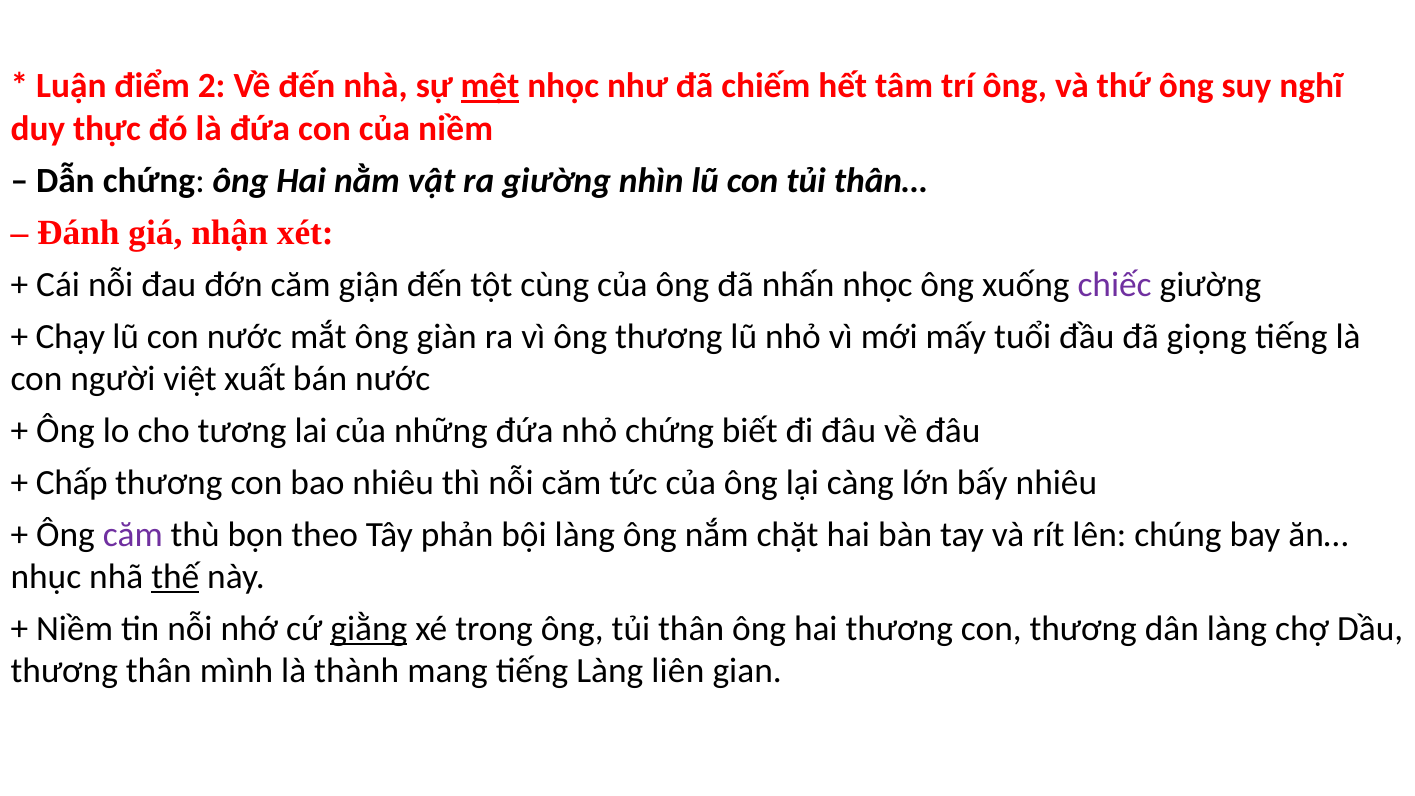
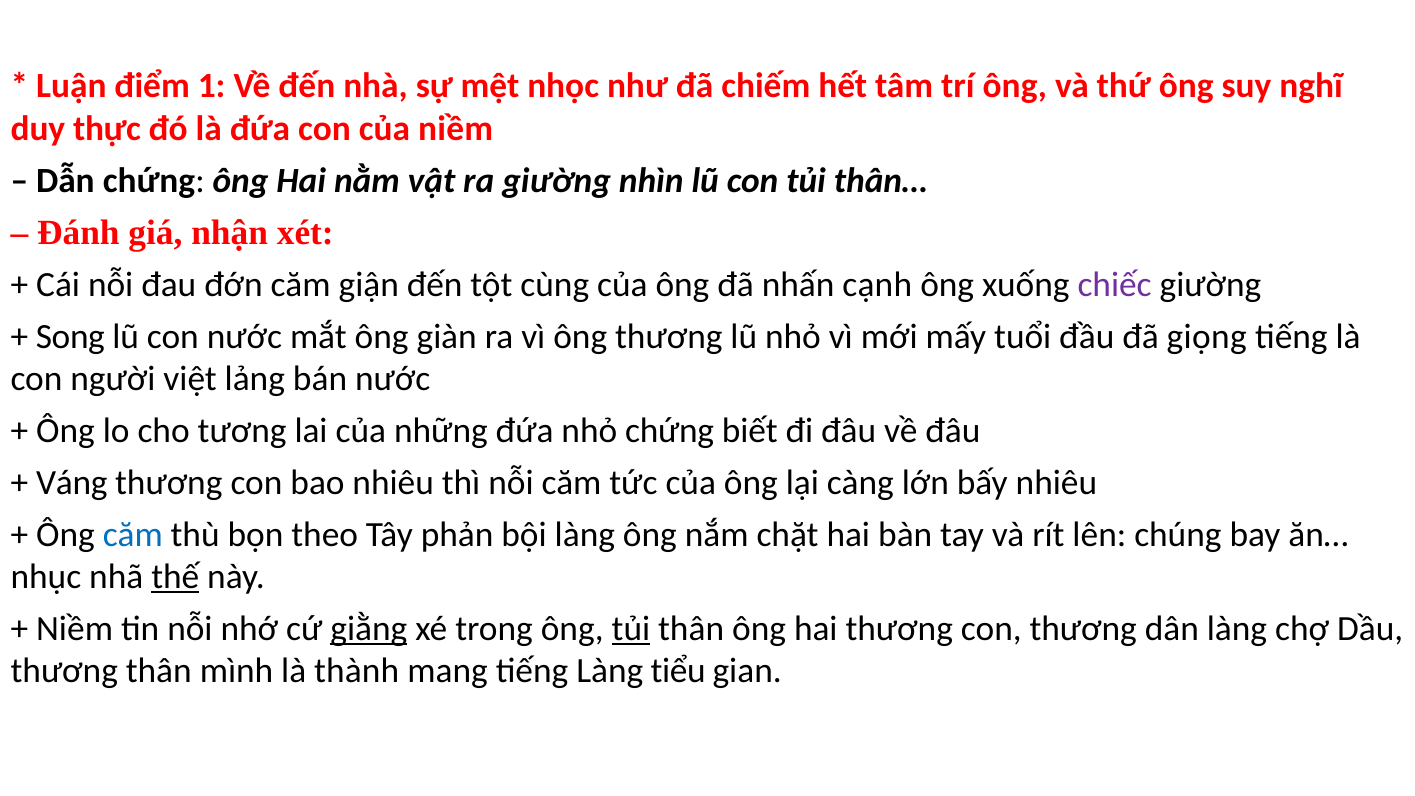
2: 2 -> 1 (212, 86)
mệt underline: present -> none (490, 86)
nhấn nhọc: nhọc -> cạnh (877, 284)
Chạy: Chạy -> Song (70, 336)
xuất: xuất -> lảng (255, 379)
Chấp: Chấp -> Váng (72, 483)
căm colour: purple -> blue (133, 534)
tủi underline: none -> present (631, 629)
liên: liên -> tiểu (678, 671)
